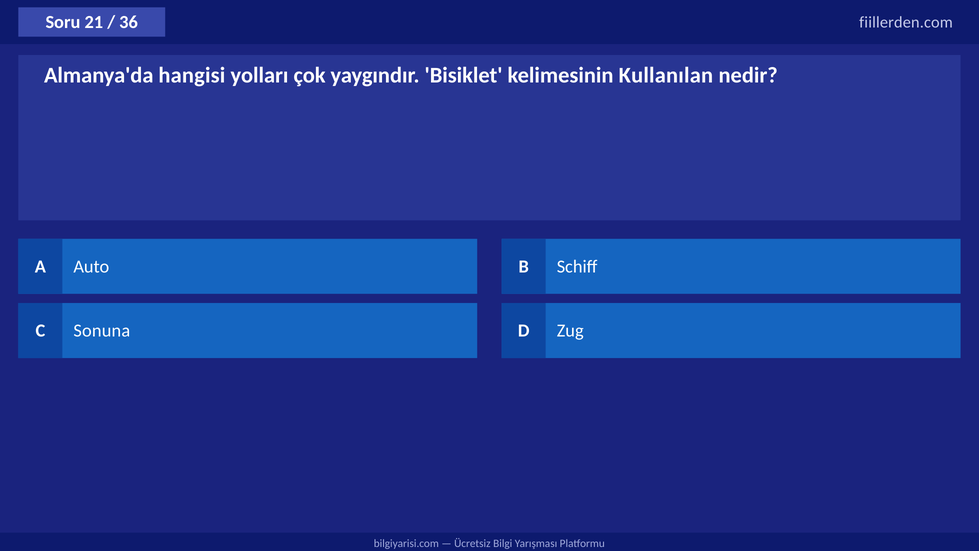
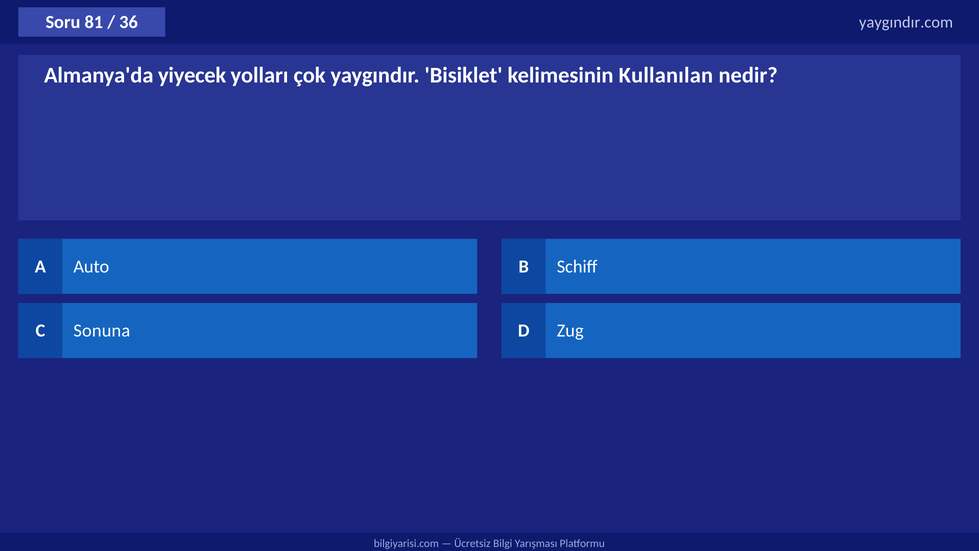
21: 21 -> 81 (94, 22)
fiillerden.com: fiillerden.com -> yaygındır.com (906, 22)
hangisi: hangisi -> yiyecek (192, 75)
